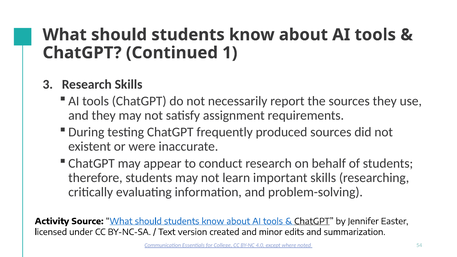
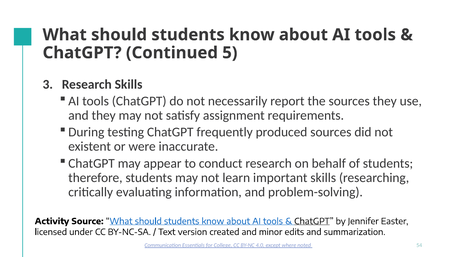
1: 1 -> 5 (230, 53)
